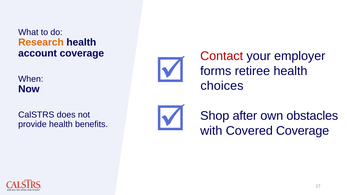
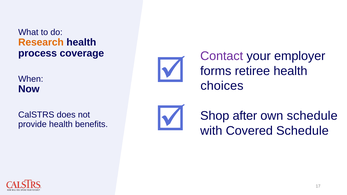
account: account -> process (38, 53)
Contact colour: red -> purple (222, 56)
own obstacles: obstacles -> schedule (312, 116)
Covered Coverage: Coverage -> Schedule (302, 131)
